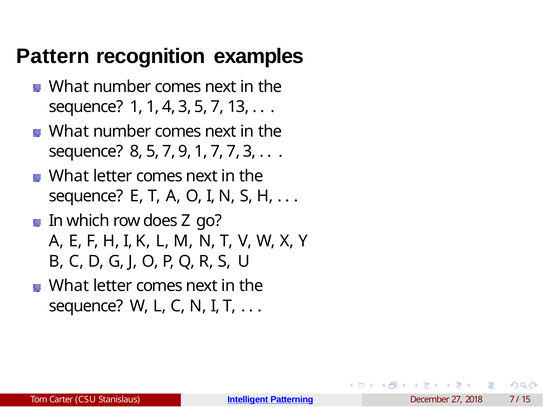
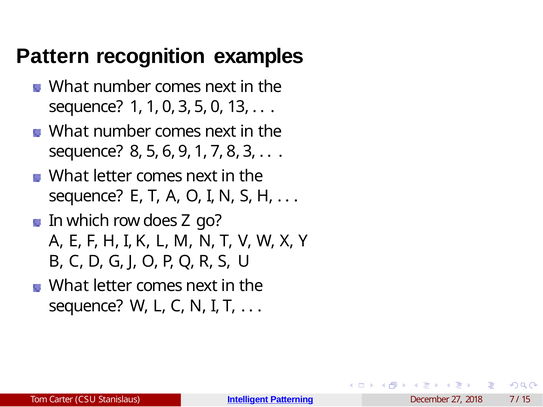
1 4: 4 -> 0 (169, 107)
3 5 7: 7 -> 0 (217, 107)
8 5 7: 7 -> 6 (169, 152)
7 7: 7 -> 8 (233, 152)
